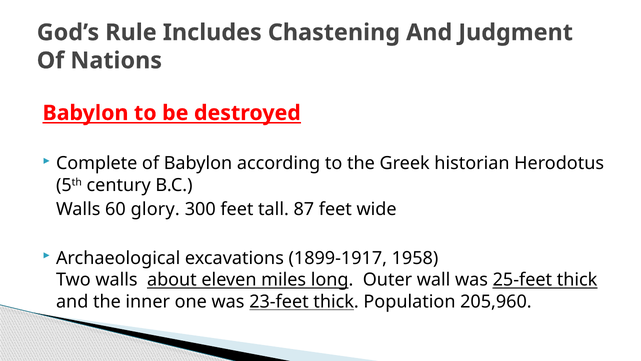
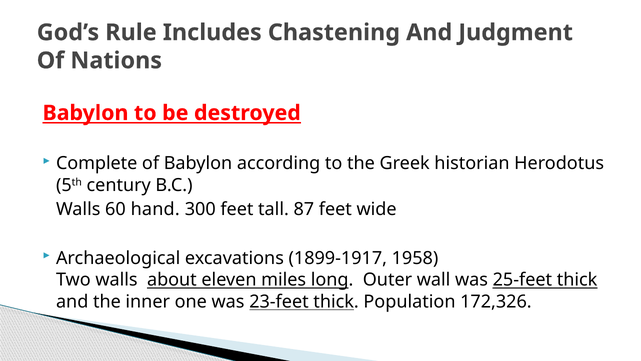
glory: glory -> hand (155, 209)
205,960: 205,960 -> 172,326 (496, 301)
